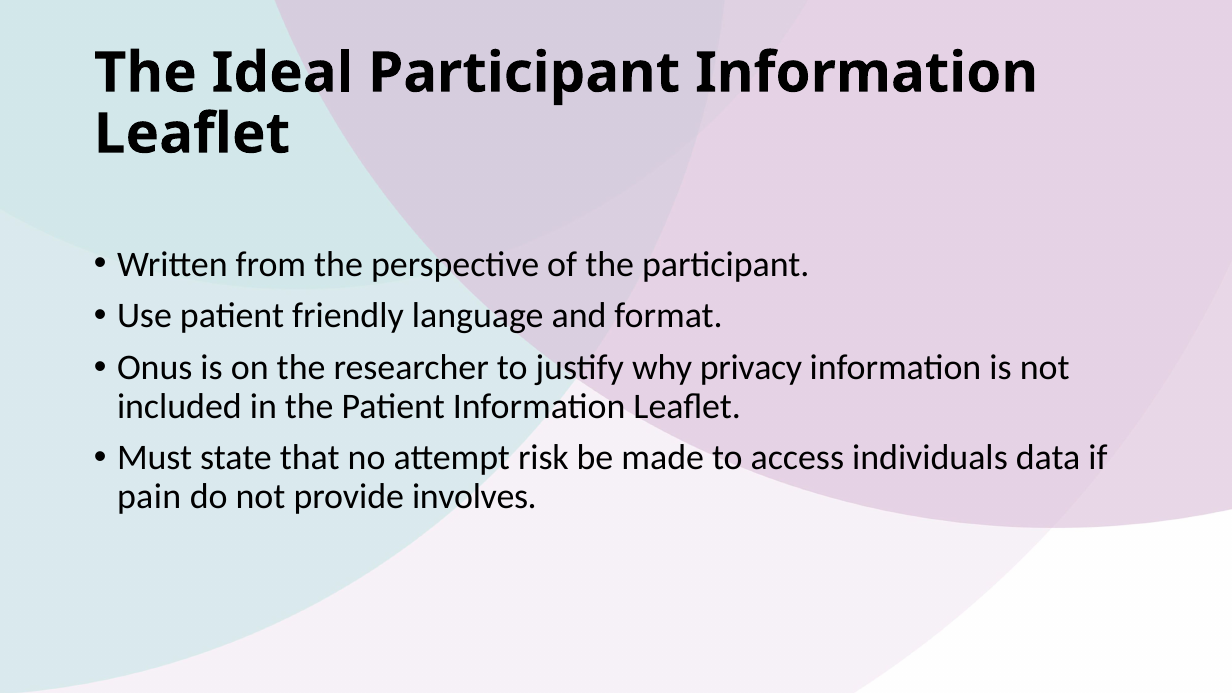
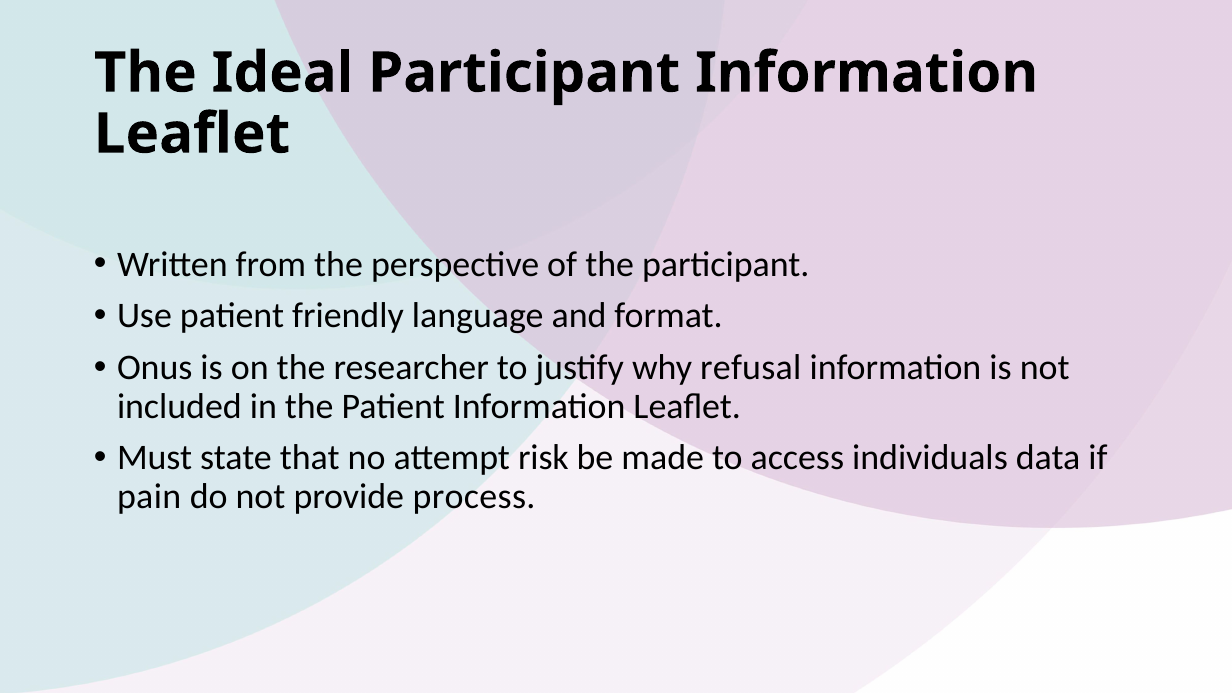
privacy: privacy -> refusal (751, 368)
involves: involves -> process (474, 497)
